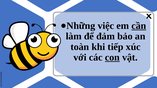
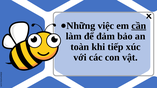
con underline: present -> none (112, 58)
